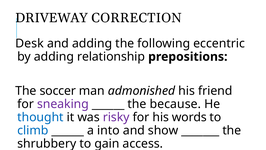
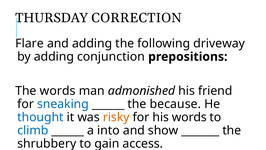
DRIVEWAY: DRIVEWAY -> THURSDAY (52, 18)
Desk: Desk -> Flare (30, 43)
eccentric: eccentric -> driveway (219, 43)
relationship: relationship -> conjunction (111, 57)
The soccer: soccer -> words (58, 91)
sneaking colour: purple -> blue (63, 104)
risky colour: purple -> orange (116, 117)
